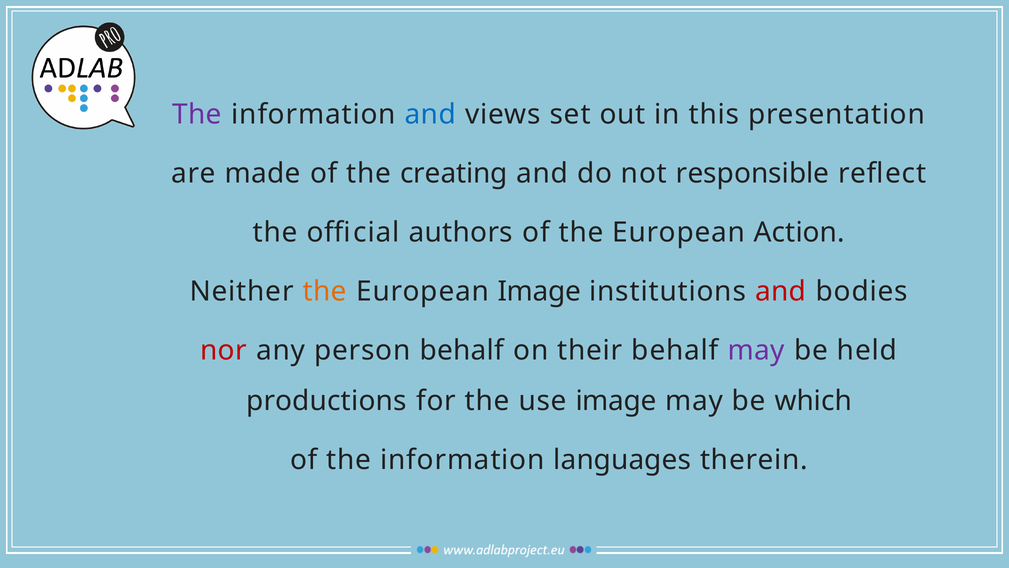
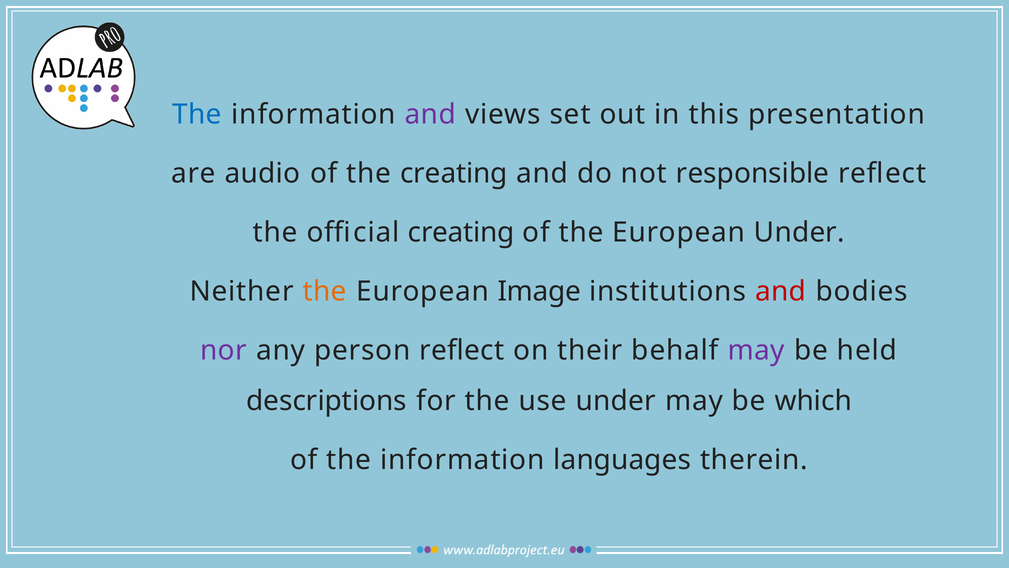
The colour: purple -> blue (197, 114)
and colour: blue -> purple (430, 114)
made: made -> audio (263, 173)
official authors: authors -> creating (461, 232)
European Action: Action -> Under (799, 232)
nor colour: red -> purple (223, 350)
person behalf: behalf -> reflect (462, 350)
productions: productions -> descriptions (327, 401)
use image: image -> under (616, 401)
